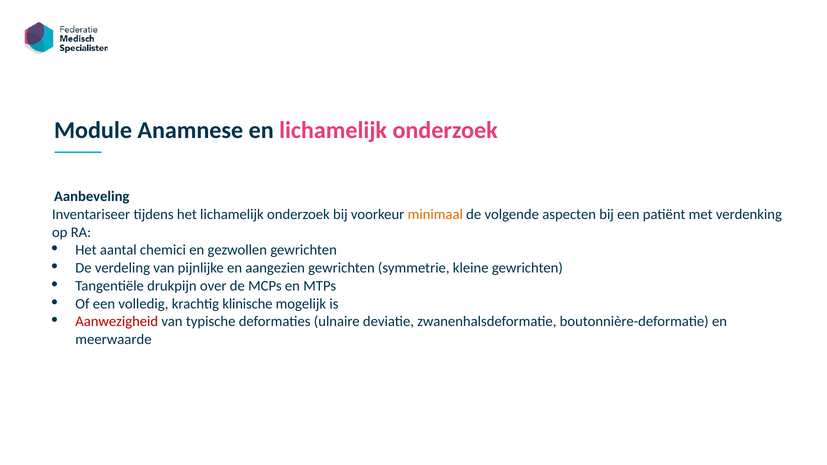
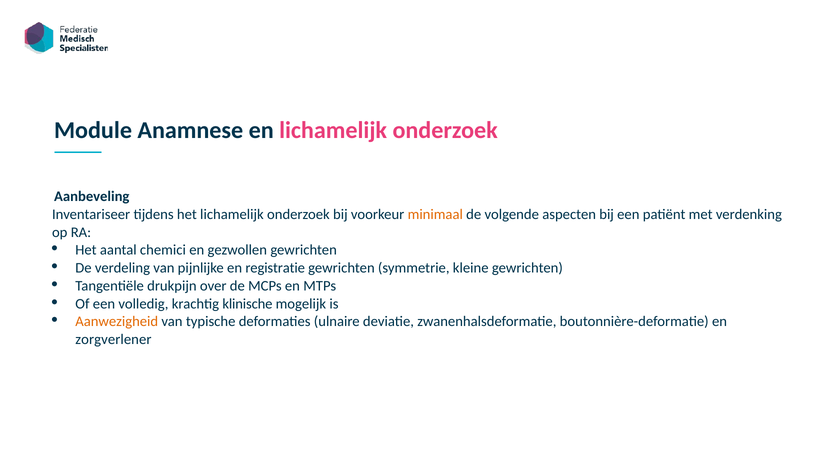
aangezien: aangezien -> registratie (275, 268)
Aanwezigheid colour: red -> orange (117, 322)
meerwaarde: meerwaarde -> zorgverlener (113, 340)
